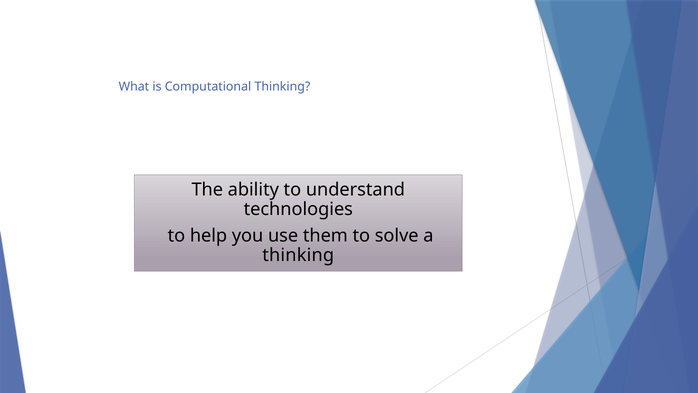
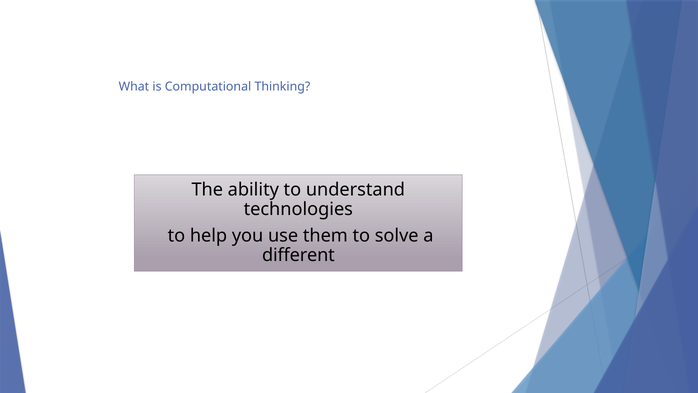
thinking: thinking -> different (298, 255)
